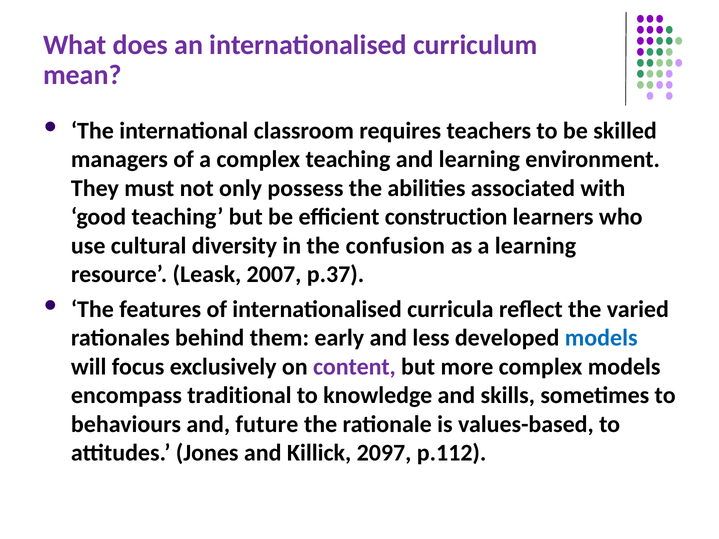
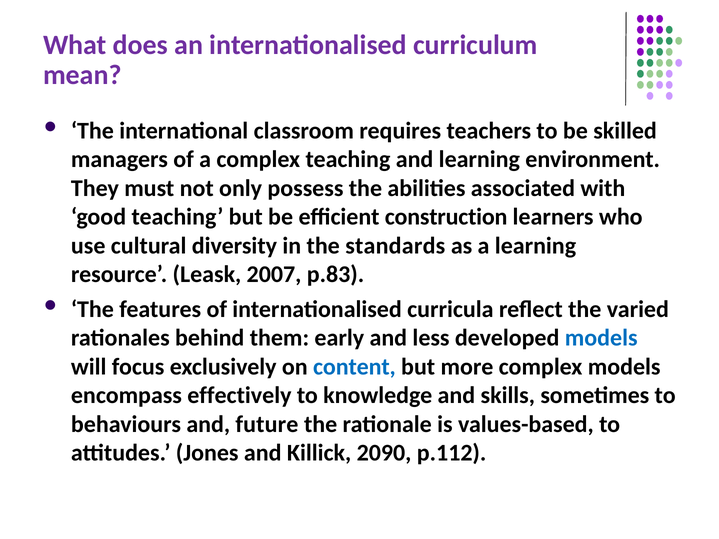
confusion: confusion -> standards (395, 246)
p.37: p.37 -> p.83 (336, 275)
content colour: purple -> blue (354, 367)
traditional: traditional -> effectively (239, 396)
2097: 2097 -> 2090 (384, 453)
